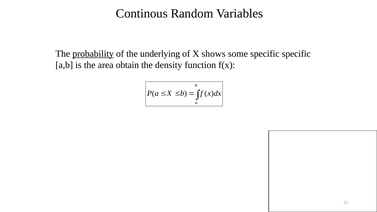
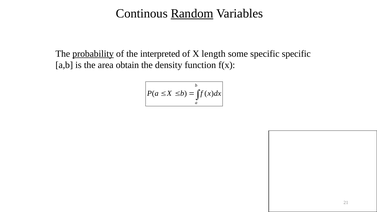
Random underline: none -> present (192, 13)
underlying: underlying -> interpreted (160, 54)
shows: shows -> length (214, 54)
